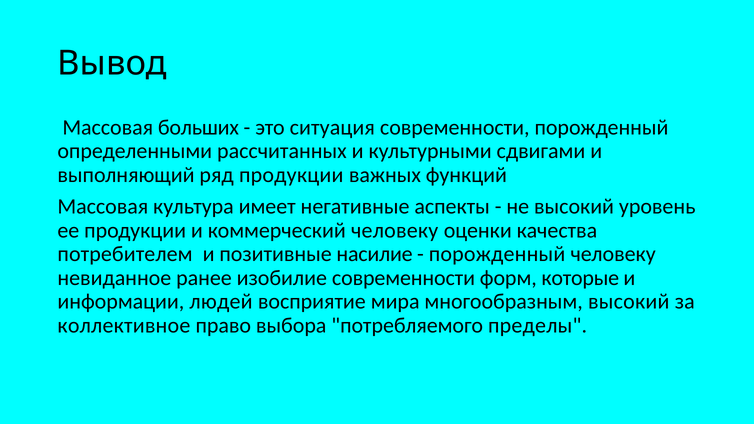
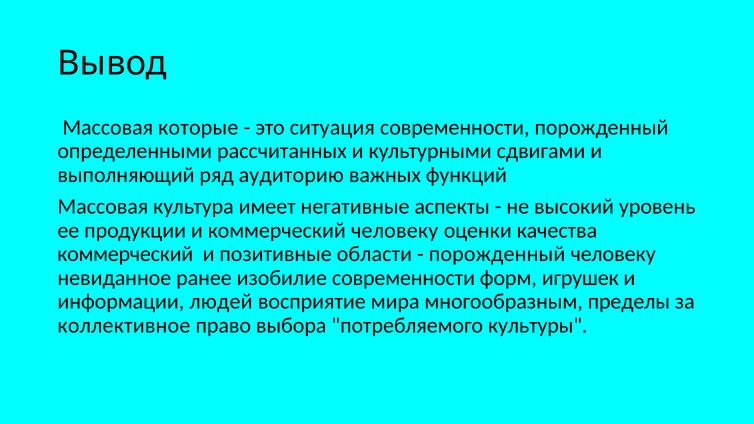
больших: больших -> которые (198, 127)
ряд продукции: продукции -> аудиторию (291, 175)
потребителем: потребителем -> коммерческий (125, 254)
насилие: насилие -> области (374, 254)
которые: которые -> игрушек (580, 278)
многообразным высокий: высокий -> пределы (629, 302)
пределы: пределы -> культуры (538, 325)
